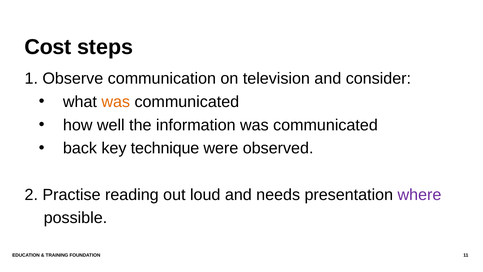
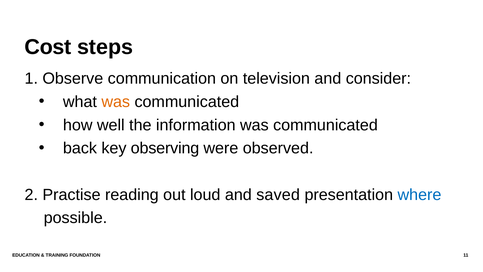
technique: technique -> observing (165, 148)
needs: needs -> saved (278, 194)
where colour: purple -> blue (419, 194)
